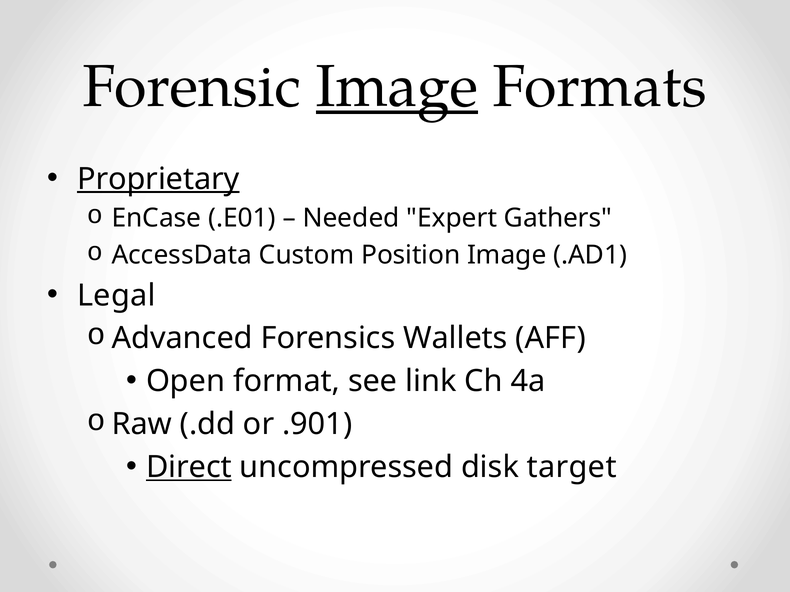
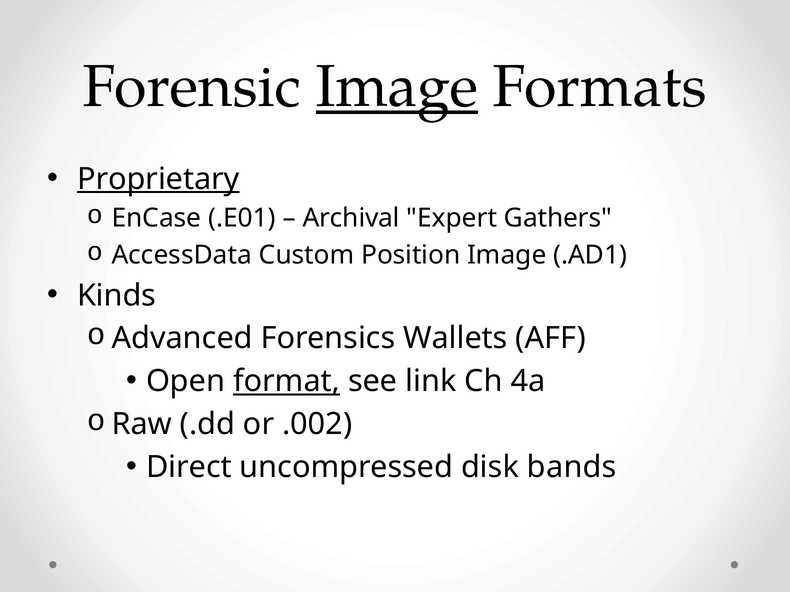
Needed: Needed -> Archival (351, 218)
Legal: Legal -> Kinds (117, 296)
format underline: none -> present (287, 382)
.901: .901 -> .002 (317, 425)
Direct underline: present -> none (189, 467)
target: target -> bands (572, 467)
